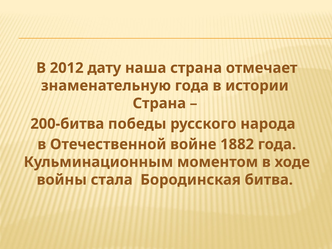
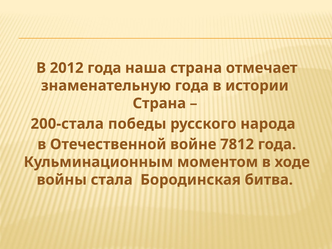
2012 дату: дату -> года (104, 68)
200-битва: 200-битва -> 200-стала (67, 124)
1882: 1882 -> 7812 (237, 144)
